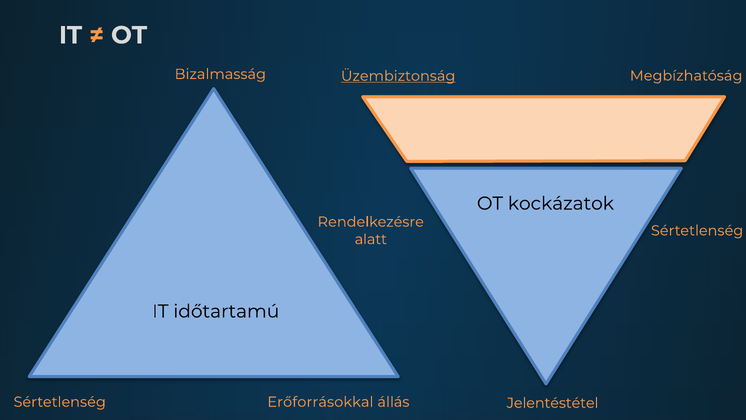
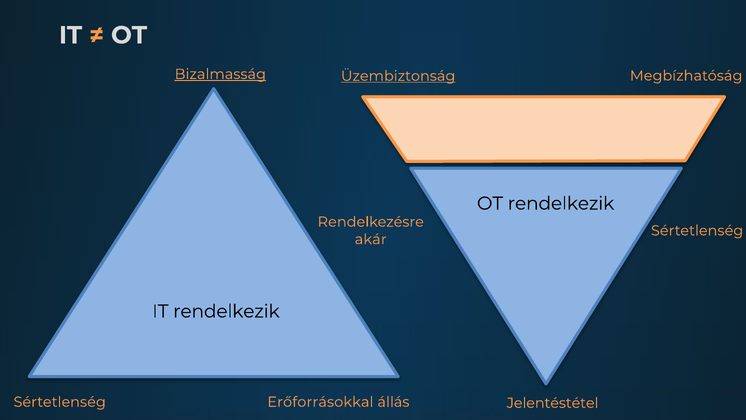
Bizalmasság underline: none -> present (220, 74)
OT kockázatok: kockázatok -> rendelkezik (561, 203)
alatt: alatt -> akár (371, 239)
IT időtartamú: időtartamú -> rendelkezik (226, 311)
